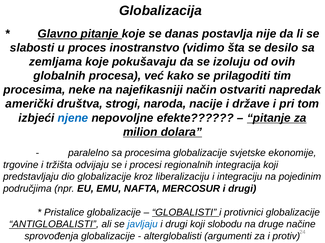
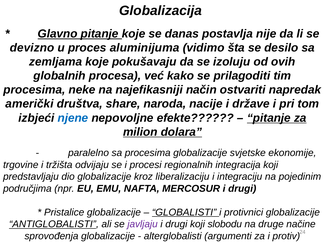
slabosti: slabosti -> devizno (32, 48)
inostranstvo: inostranstvo -> aluminijuma (145, 48)
strogi: strogi -> share (123, 104)
javljaju colour: blue -> purple (143, 225)
